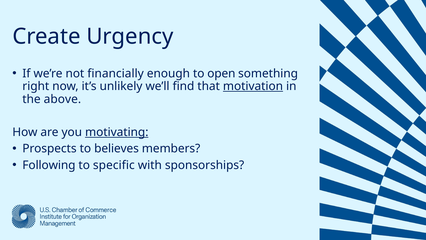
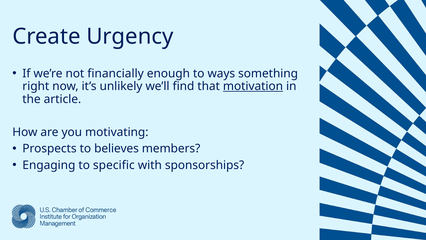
open: open -> ways (221, 73)
above: above -> article (62, 99)
motivating underline: present -> none (117, 132)
Following: Following -> Engaging (49, 165)
